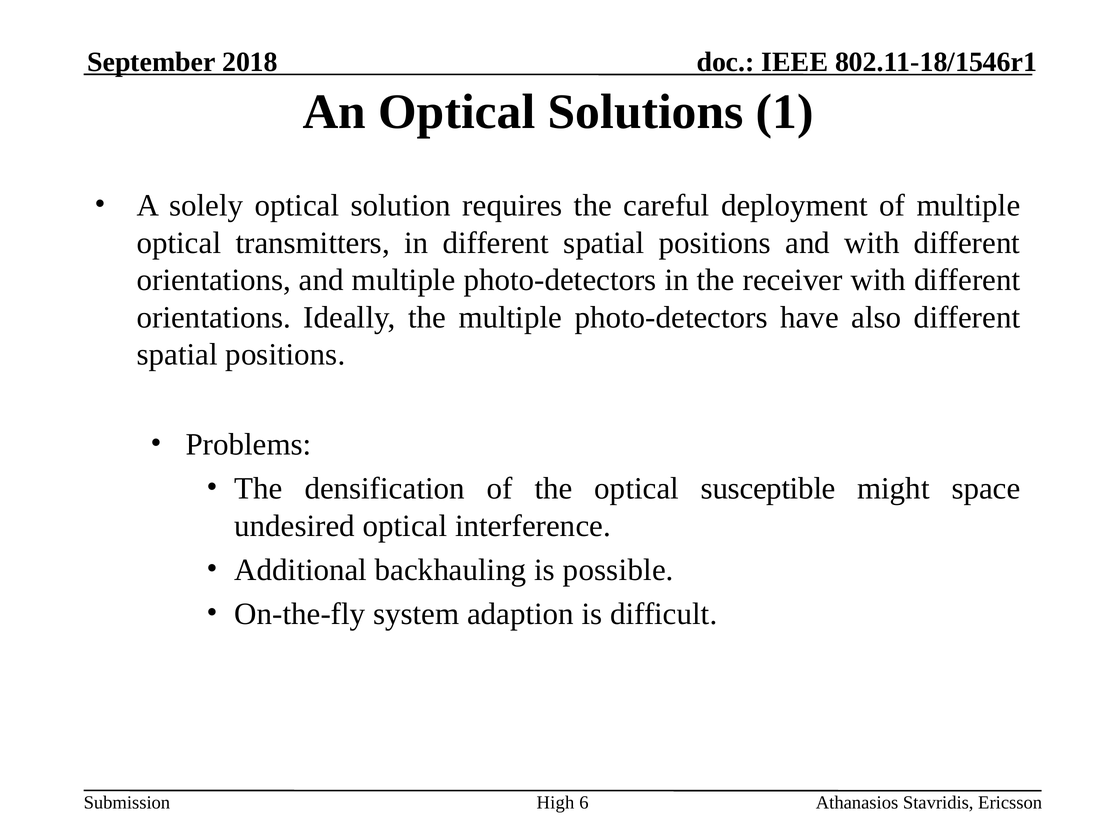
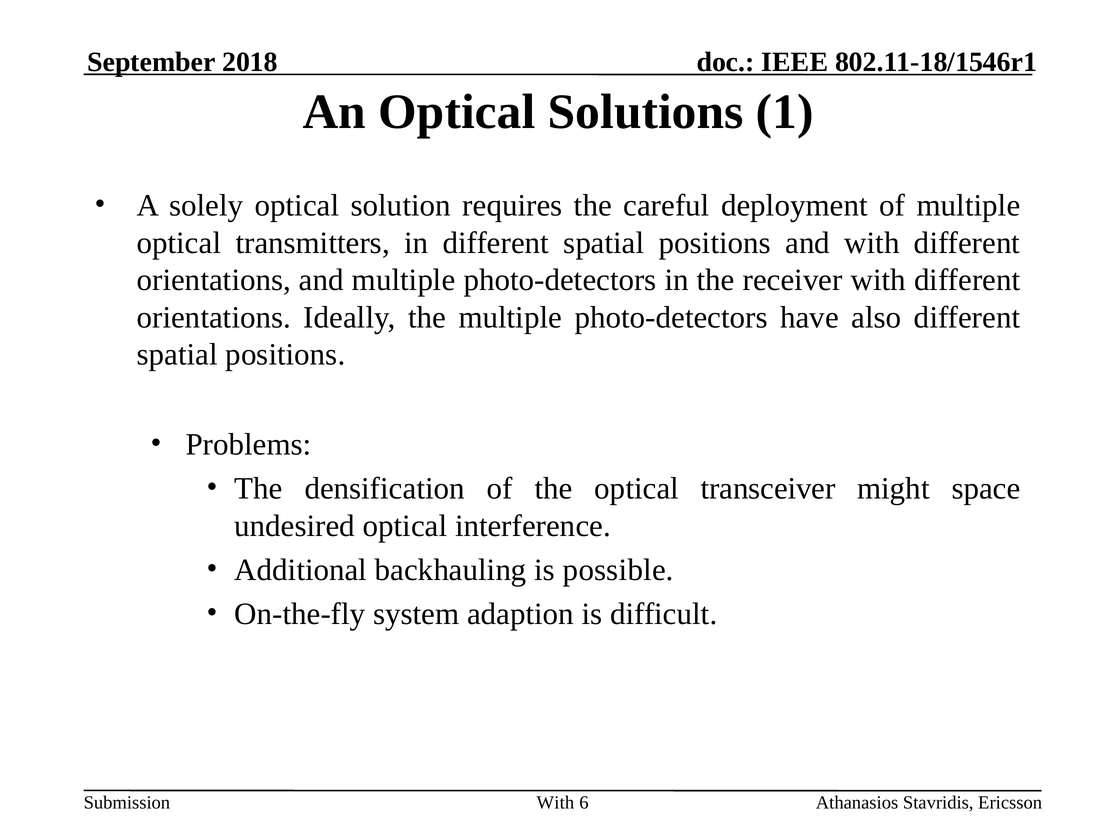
susceptible: susceptible -> transceiver (768, 489)
High: High -> With (555, 803)
